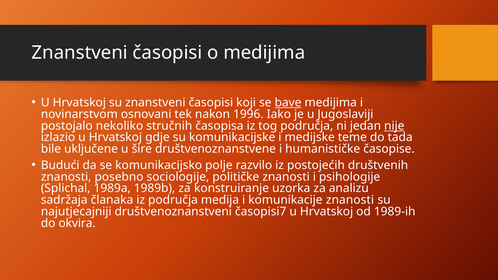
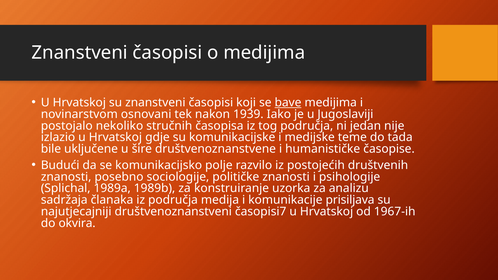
1996: 1996 -> 1939 (248, 114)
nije underline: present -> none (394, 126)
komunikacije znanosti: znanosti -> prisiljava (350, 200)
1989-ih: 1989-ih -> 1967-ih (395, 212)
